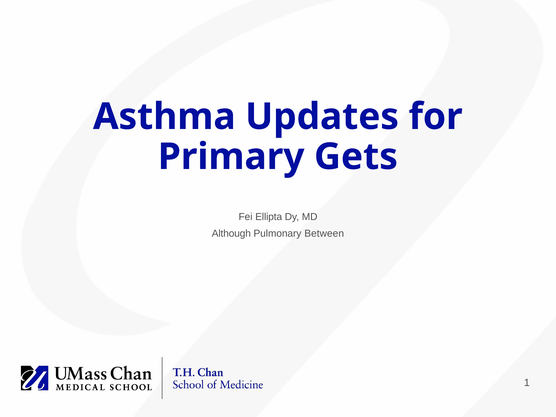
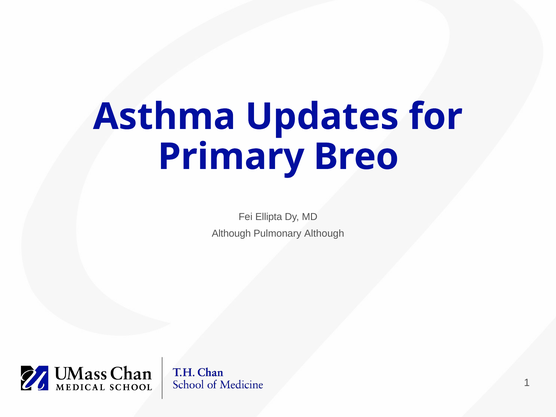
Gets: Gets -> Breo (356, 157)
Pulmonary Between: Between -> Although (324, 233)
